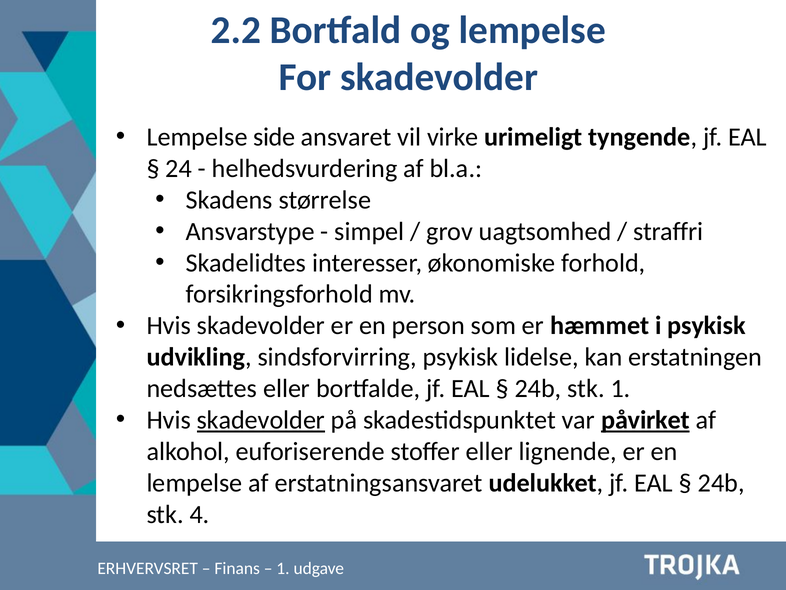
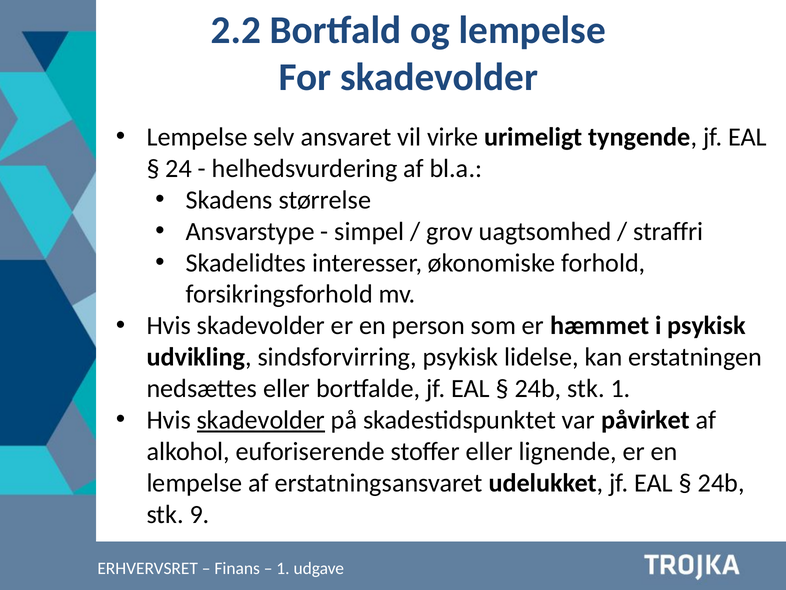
side: side -> selv (274, 137)
påvirket underline: present -> none (646, 420)
stk 4: 4 -> 9 (200, 514)
